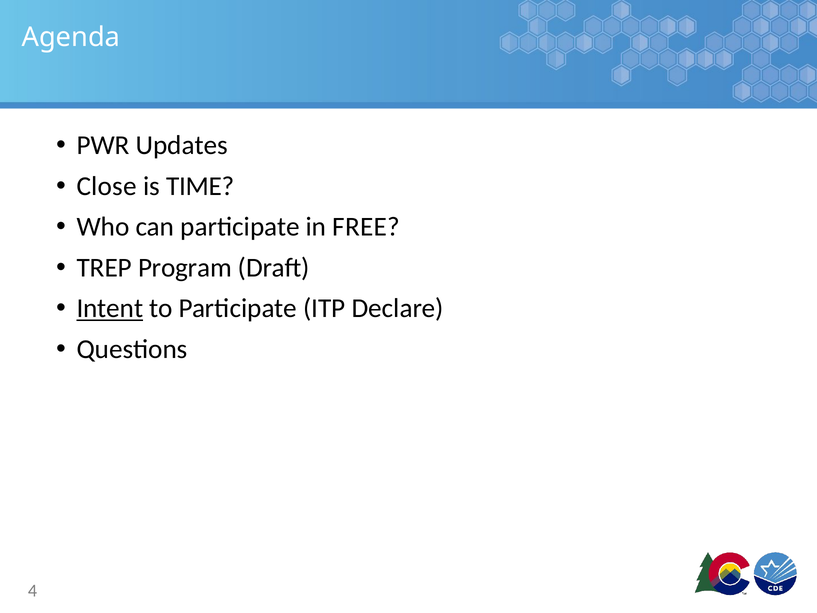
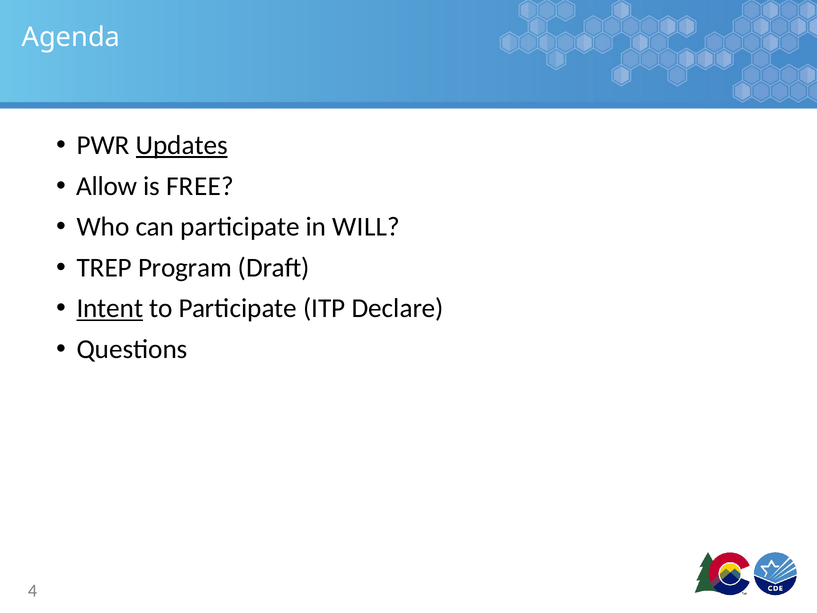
Updates underline: none -> present (182, 145)
Close: Close -> Allow (107, 186)
TIME: TIME -> FREE (200, 186)
FREE: FREE -> WILL (366, 227)
